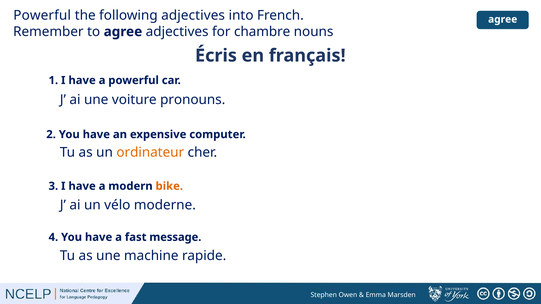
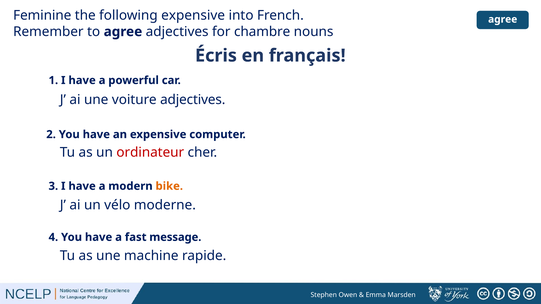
Powerful: Powerful -> Feminine (42, 15)
following adjectives: adjectives -> expensive (193, 15)
voiture pronouns: pronouns -> adjectives (193, 100)
ordinateur colour: orange -> red (150, 152)
